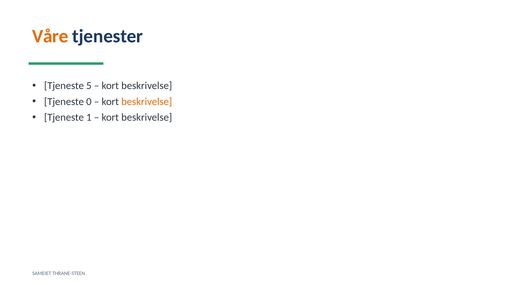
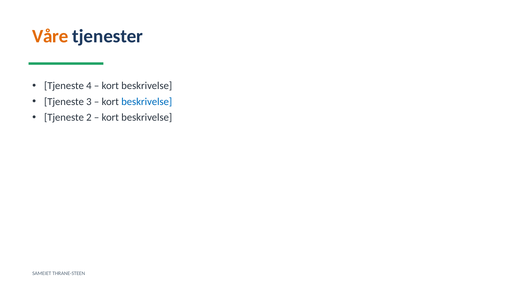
5: 5 -> 4 (89, 86)
0: 0 -> 3 (89, 102)
beskrivelse colour: orange -> blue (147, 102)
1: 1 -> 2 (89, 118)
